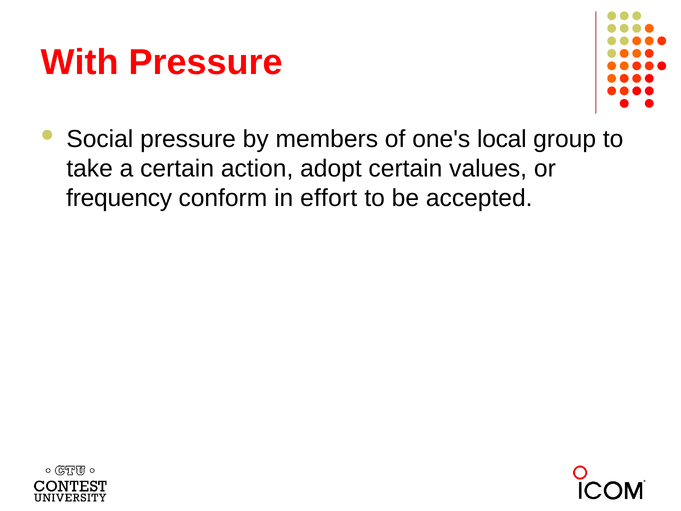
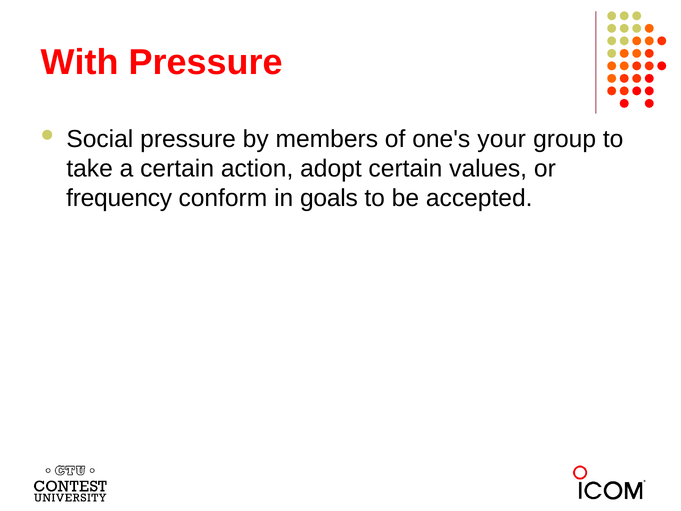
local: local -> your (502, 139)
effort: effort -> goals (329, 198)
